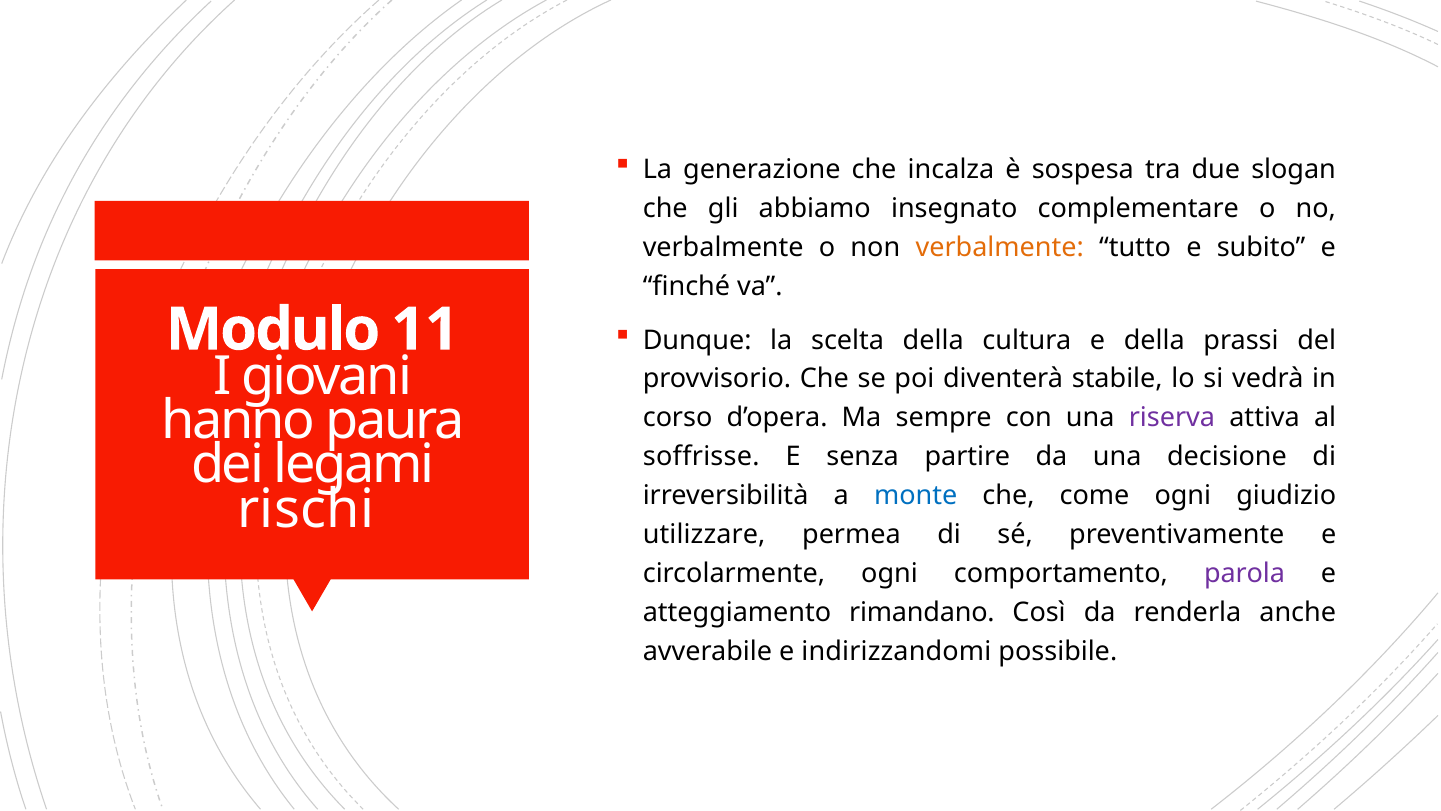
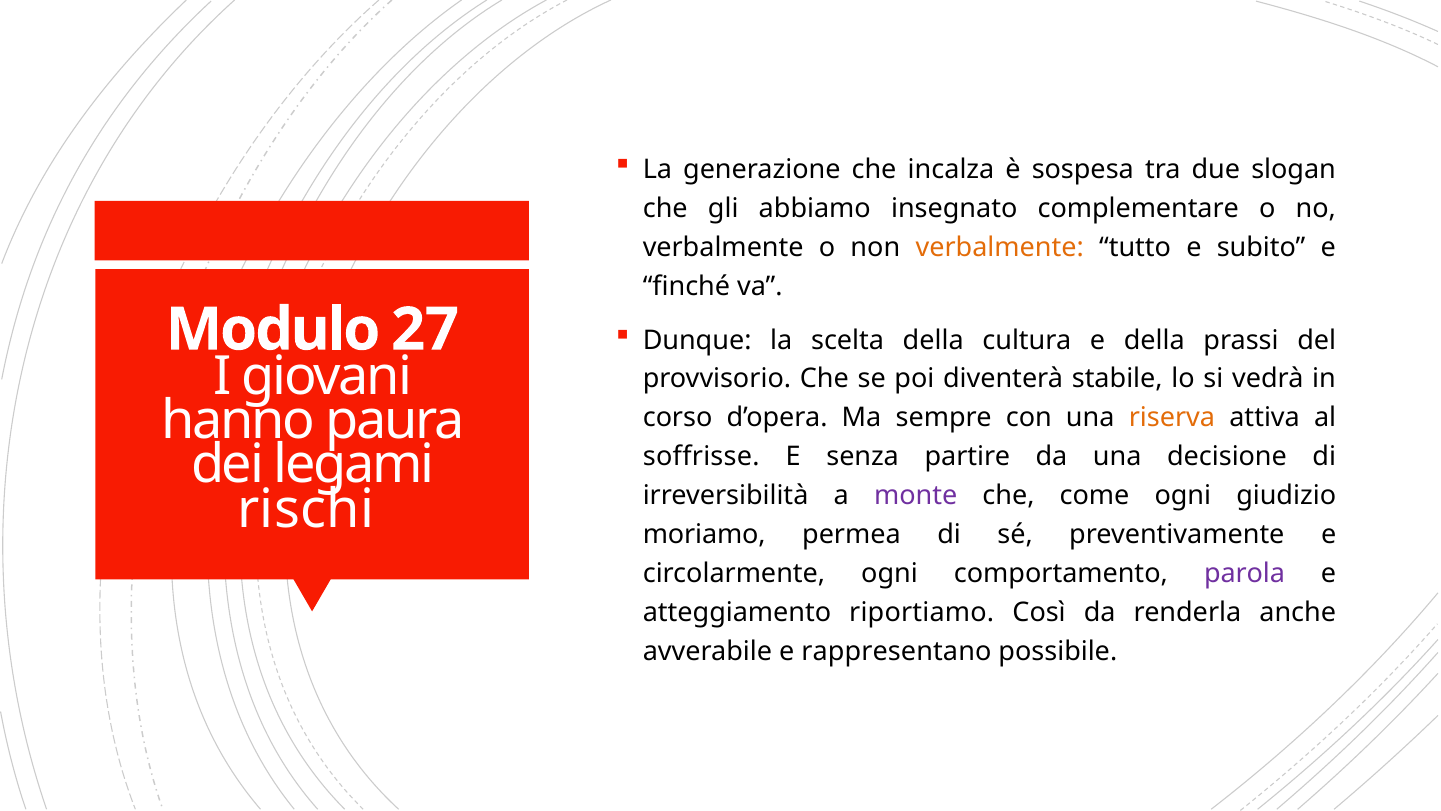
11: 11 -> 27 (425, 330)
riserva colour: purple -> orange (1172, 418)
monte colour: blue -> purple (916, 495)
utilizzare: utilizzare -> moriamo (704, 534)
rimandano: rimandano -> riportiamo (922, 612)
indirizzandomi: indirizzandomi -> rappresentano (896, 651)
